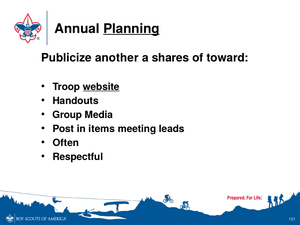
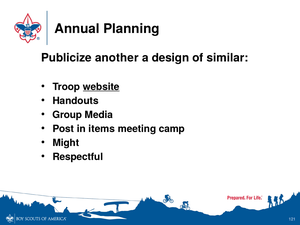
Planning underline: present -> none (131, 29)
shares: shares -> design (170, 58)
toward: toward -> similar (228, 58)
leads: leads -> camp (172, 129)
Often: Often -> Might (66, 143)
